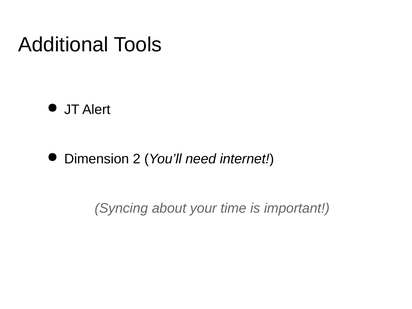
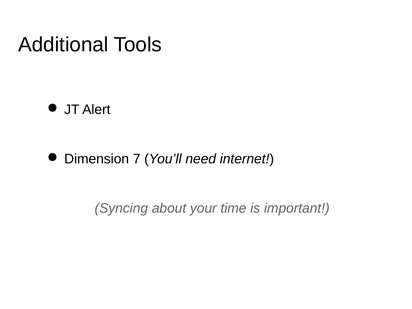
2: 2 -> 7 (137, 159)
